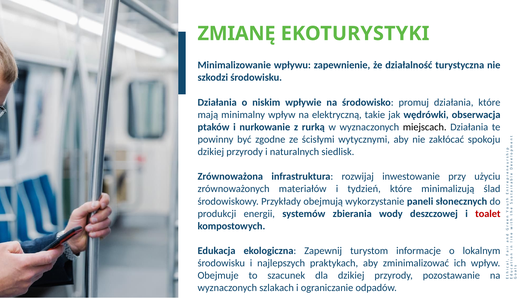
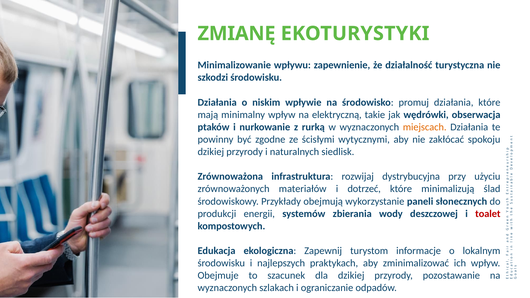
miejscach colour: black -> orange (425, 127)
inwestowanie: inwestowanie -> dystrybucyjna (411, 177)
tydzień: tydzień -> dotrzeć (364, 189)
